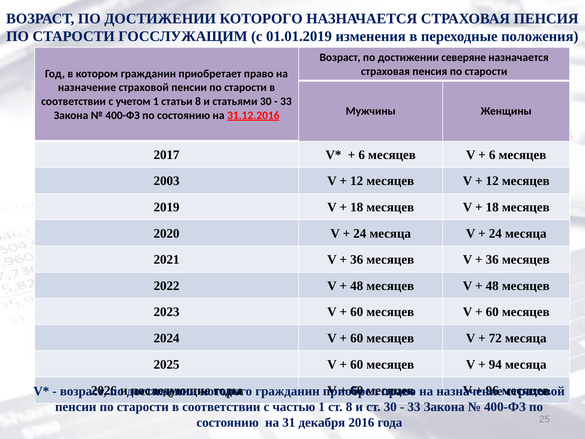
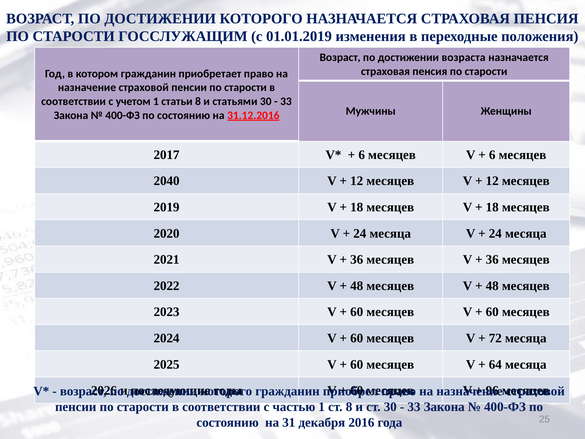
северяне: северяне -> возраста (464, 57)
2003: 2003 -> 2040 (167, 181)
94: 94 -> 64 (495, 364)
